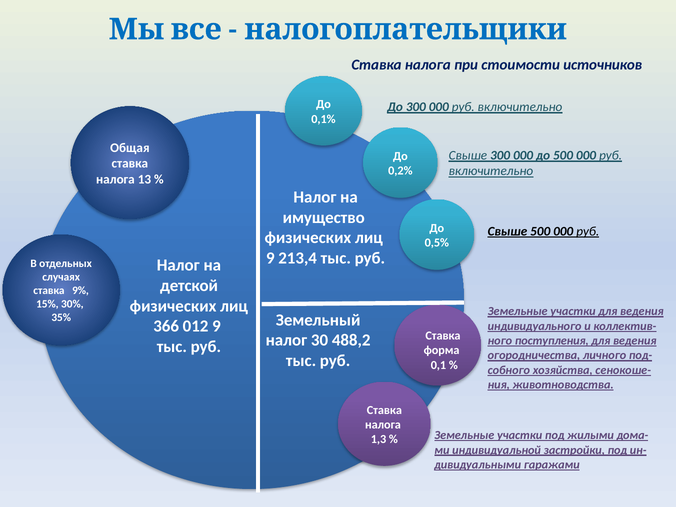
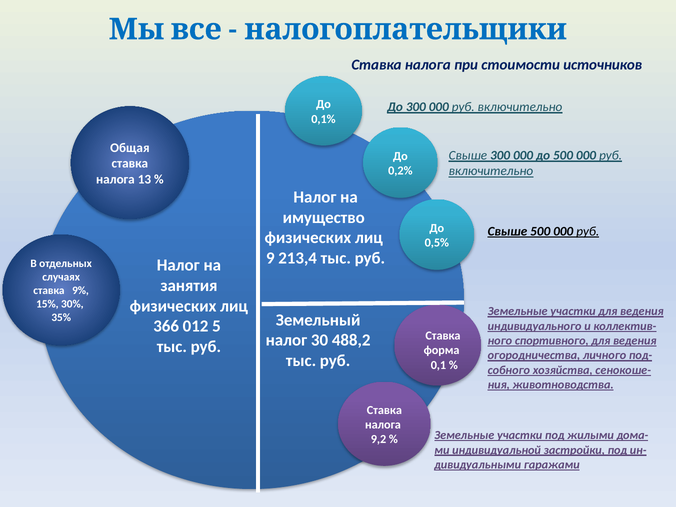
детской: детской -> занятия (189, 286)
012 9: 9 -> 5 (216, 326)
поступления: поступления -> спортивного (552, 341)
1,3: 1,3 -> 9,2 (379, 439)
